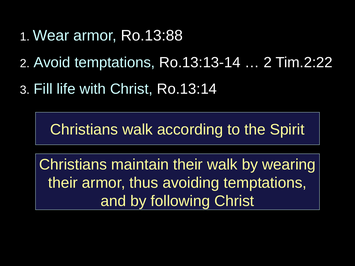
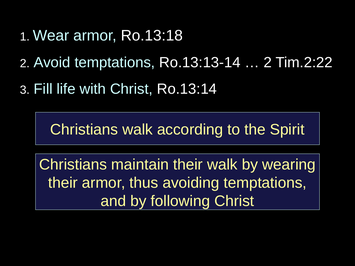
Ro.13:88: Ro.13:88 -> Ro.13:18 (152, 36)
